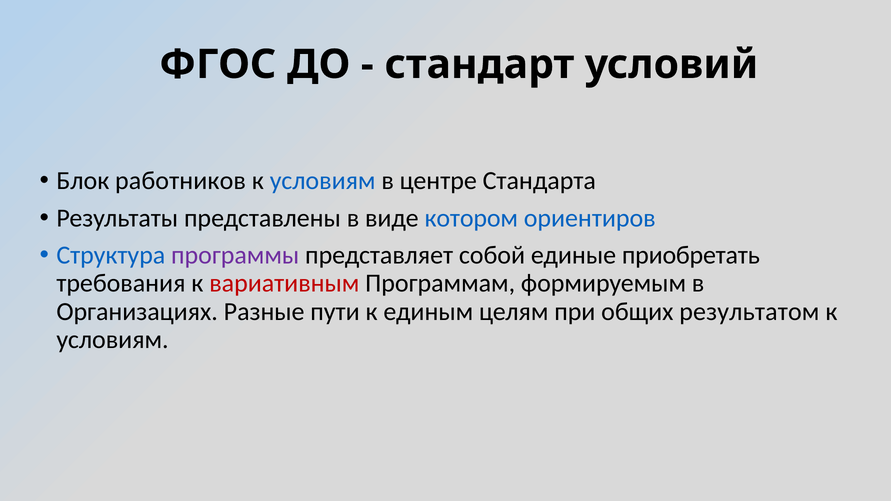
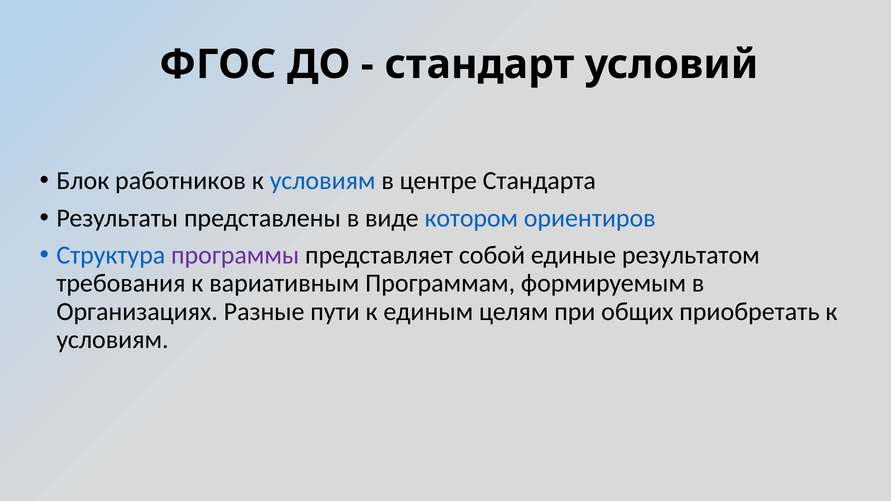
приобретать: приобретать -> результатом (691, 255)
вариативным colour: red -> black (284, 283)
результатом: результатом -> приобретать (749, 312)
